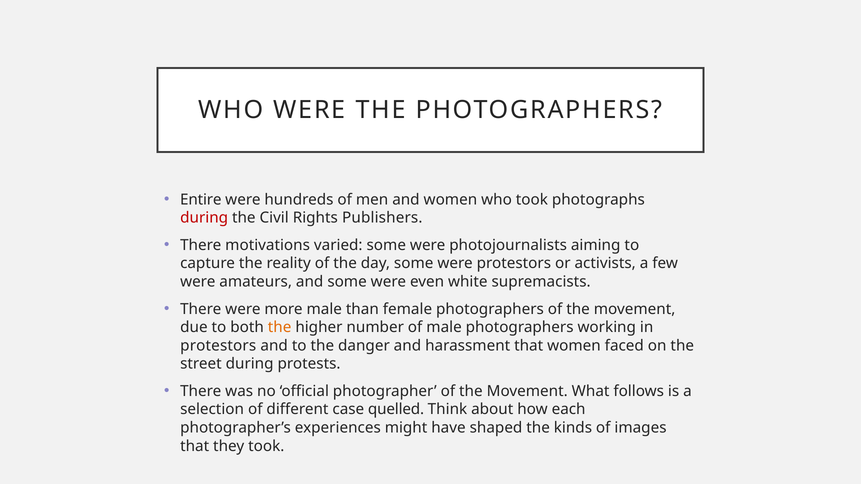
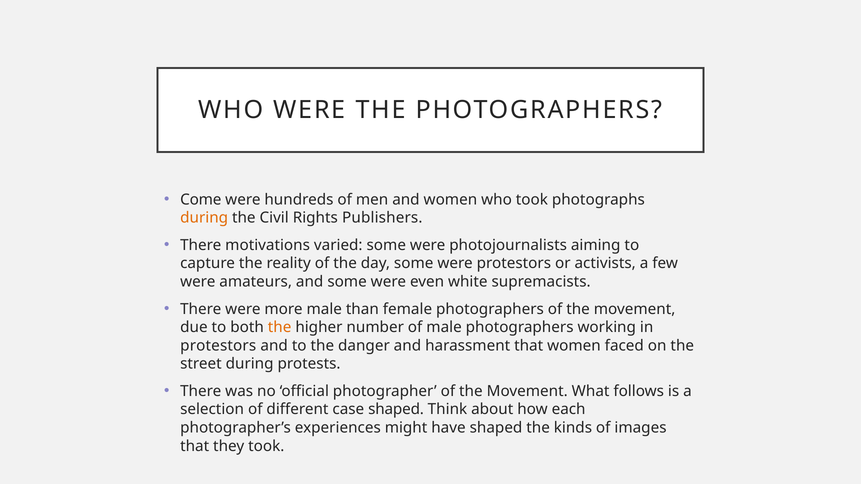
Entire: Entire -> Come (201, 200)
during colour: red -> orange (204, 218)
case quelled: quelled -> shaped (396, 410)
